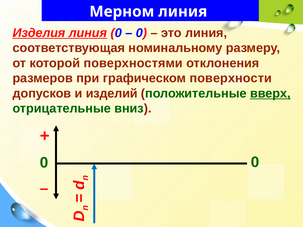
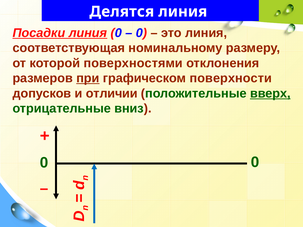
Мерном: Мерном -> Делятся (122, 12)
Изделия: Изделия -> Посадки (39, 33)
при underline: none -> present (88, 78)
изделий: изделий -> отличии (112, 94)
